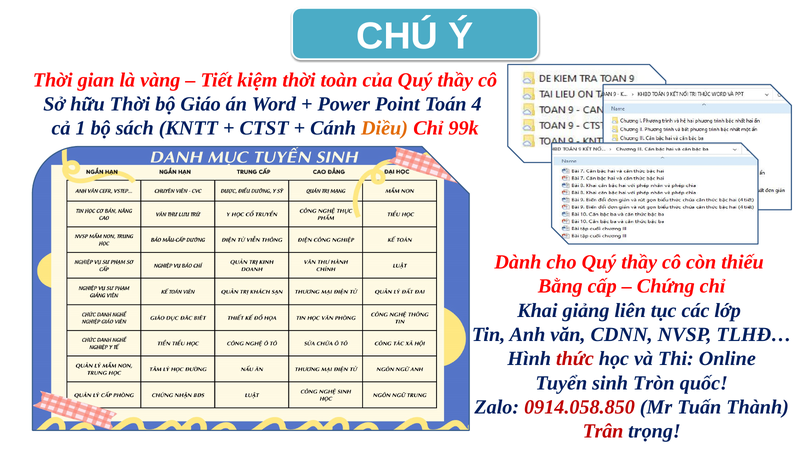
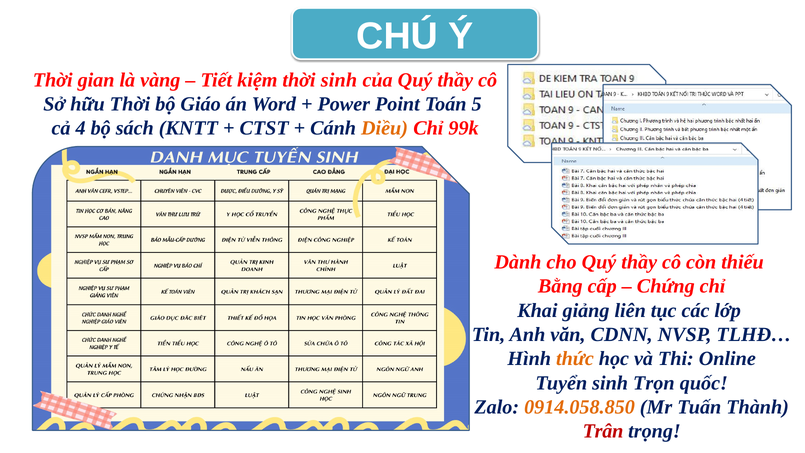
thời toàn: toàn -> sinh (339, 80)
4: 4 -> 5 (477, 104)
1: 1 -> 4 (81, 128)
thức colour: red -> orange (575, 359)
Tròn: Tròn -> Trọn (654, 383)
0914.058.850 colour: red -> orange (579, 407)
